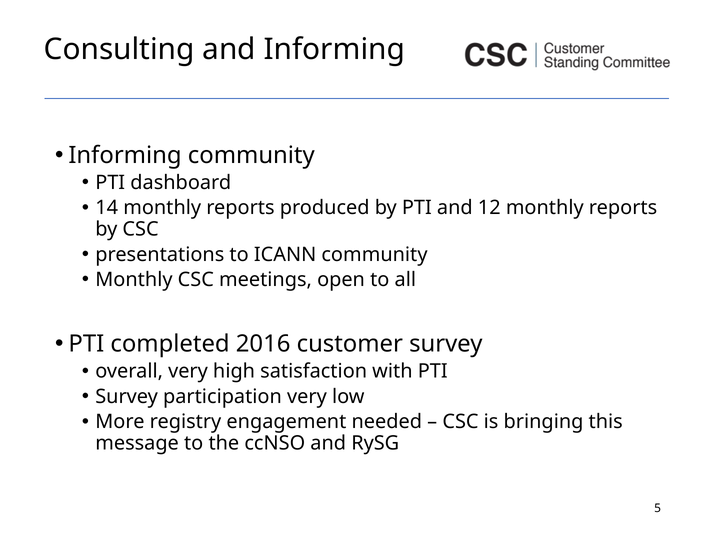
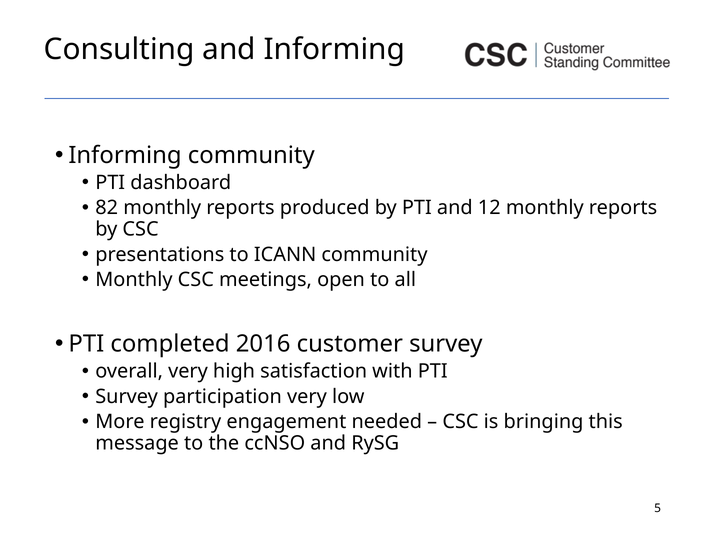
14: 14 -> 82 (107, 208)
